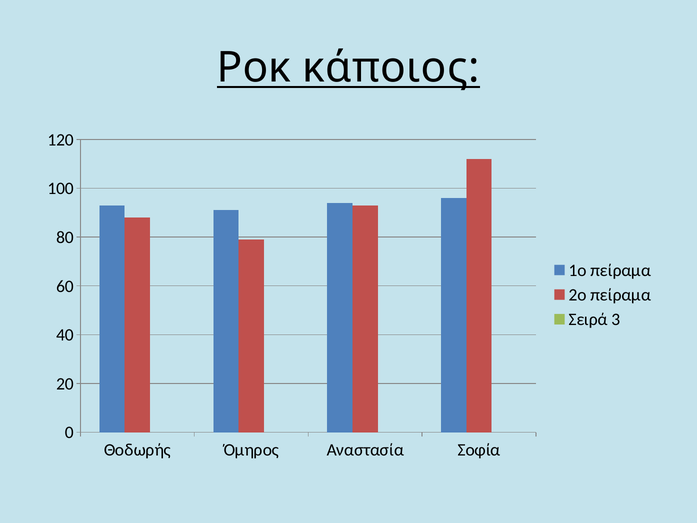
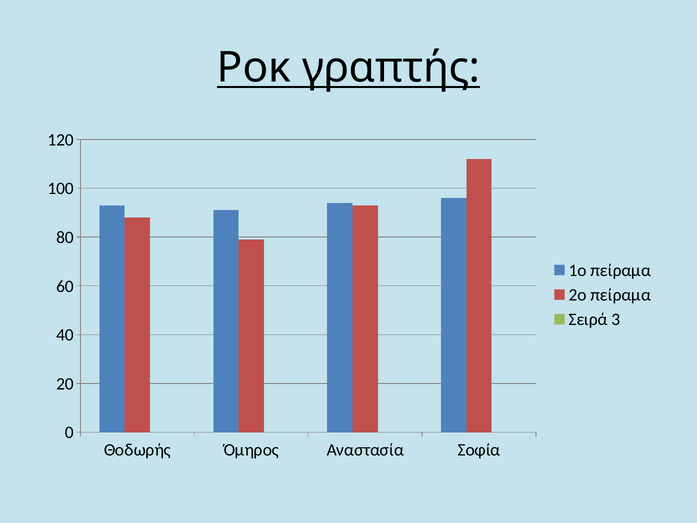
κάποιος: κάποιος -> γραπτής (391, 67)
